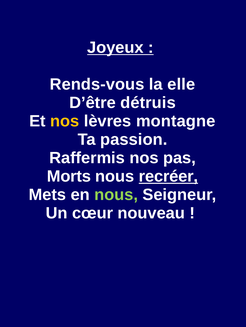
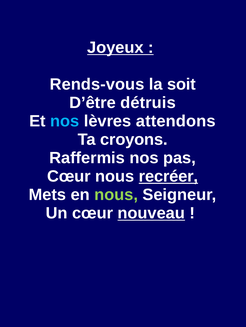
elle: elle -> soit (181, 85)
nos colour: yellow -> light blue (65, 121)
montagne: montagne -> attendons (176, 121)
passion: passion -> croyons (134, 140)
Morts: Morts -> Cœur (69, 177)
nouveau underline: none -> present (151, 214)
